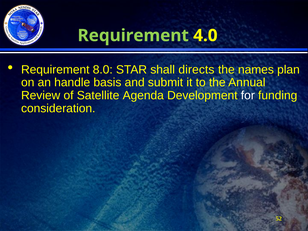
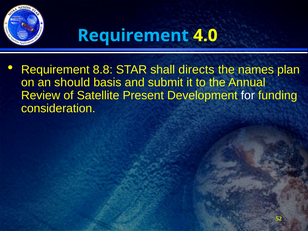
Requirement colour: light green -> light blue (133, 35)
8.0: 8.0 -> 8.8 (103, 70)
handle: handle -> should (72, 82)
Agenda: Agenda -> Present (143, 95)
